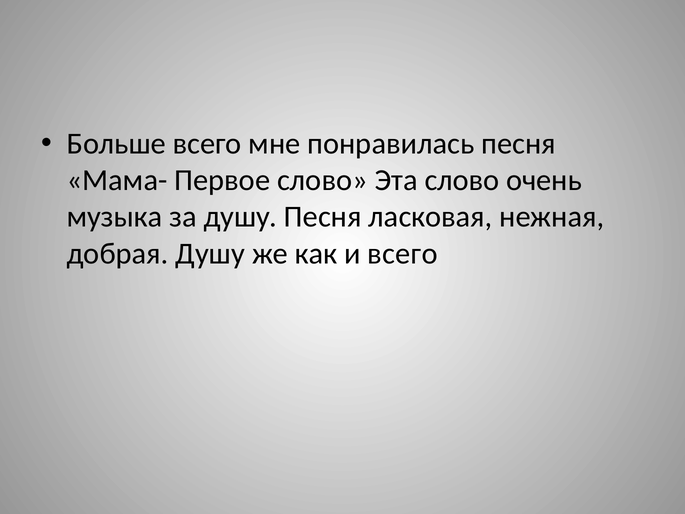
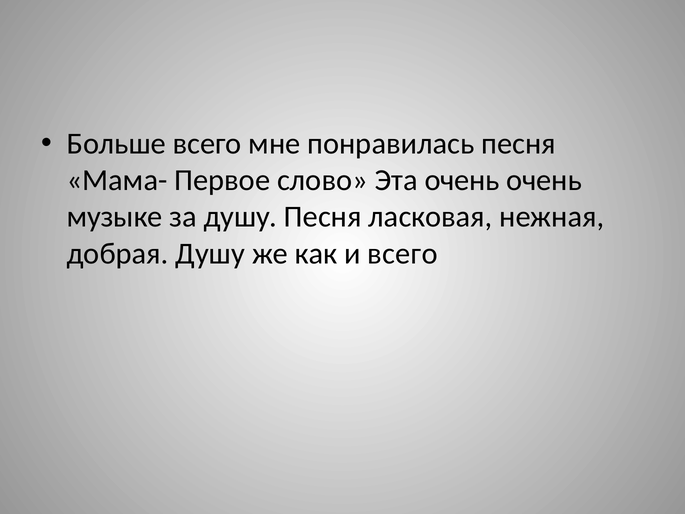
Эта слово: слово -> очень (462, 180)
музыка: музыка -> музыке (115, 217)
